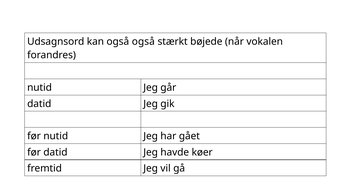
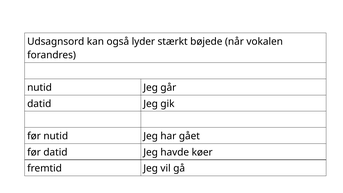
også også: også -> lyder (143, 42)
